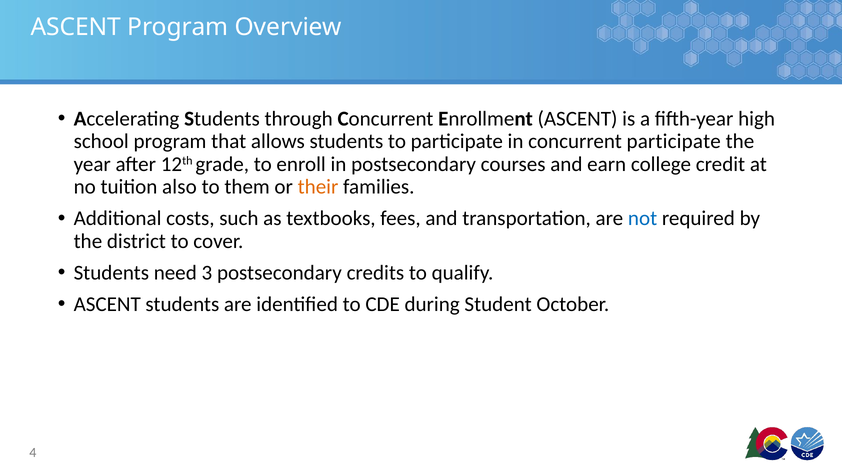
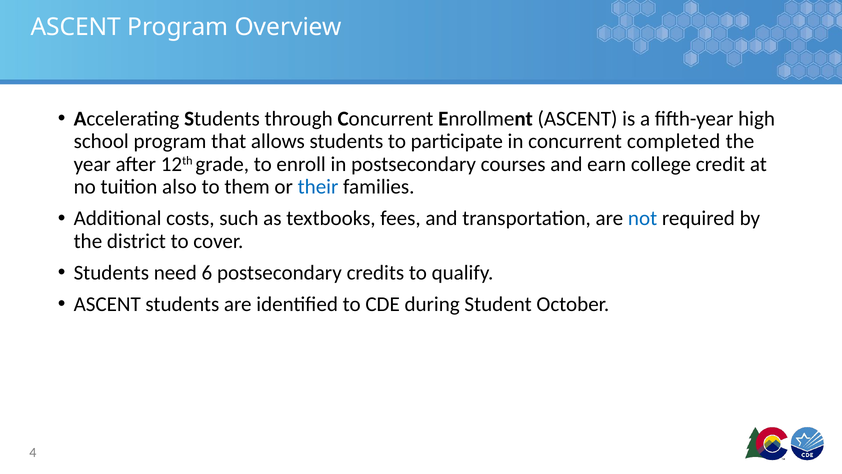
concurrent participate: participate -> completed (674, 141)
their colour: orange -> blue (318, 187)
3: 3 -> 6 (207, 272)
